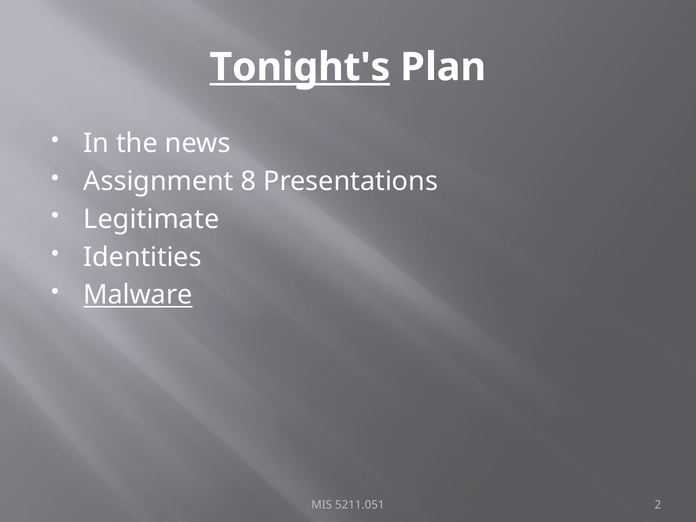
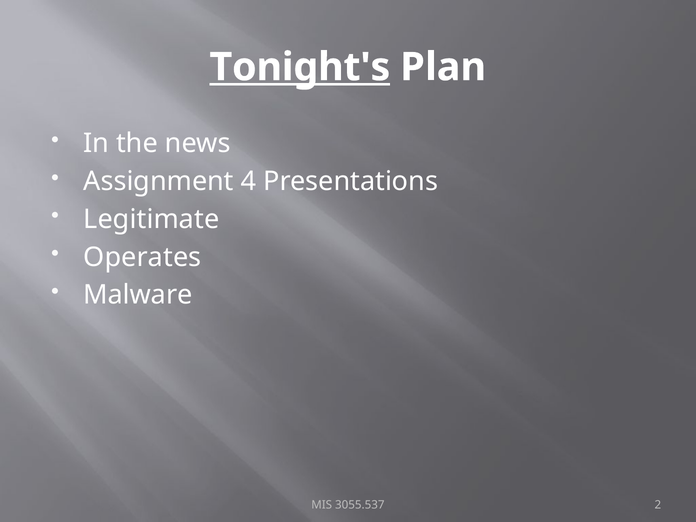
8: 8 -> 4 (249, 181)
Identities: Identities -> Operates (142, 257)
Malware underline: present -> none (138, 295)
5211.051: 5211.051 -> 3055.537 (360, 505)
